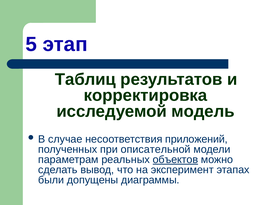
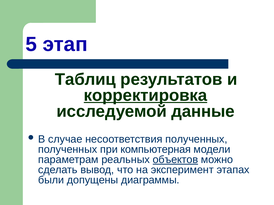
корректировка underline: none -> present (145, 96)
модель: модель -> данные (203, 112)
несоответствия приложений: приложений -> полученных (196, 140)
описательной: описательной -> компьютерная (156, 150)
